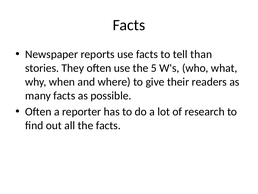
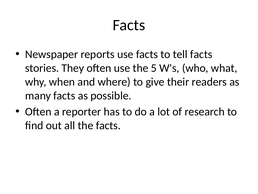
tell than: than -> facts (201, 54)
